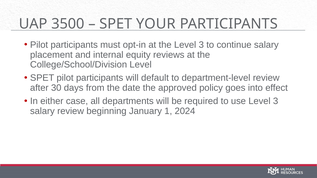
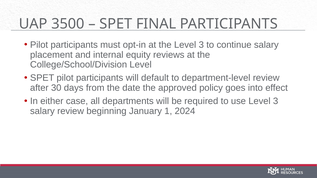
YOUR: YOUR -> FINAL (156, 24)
